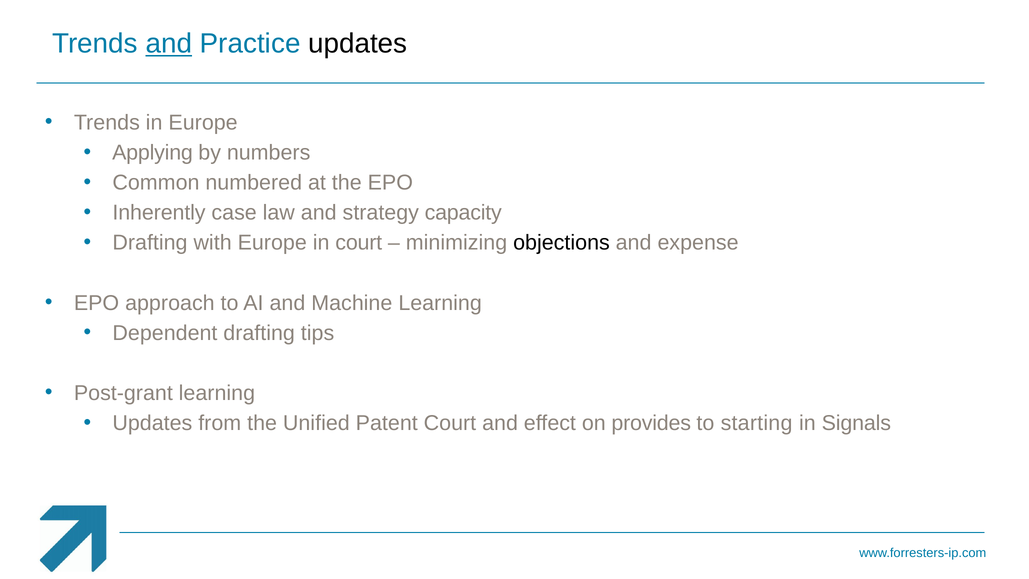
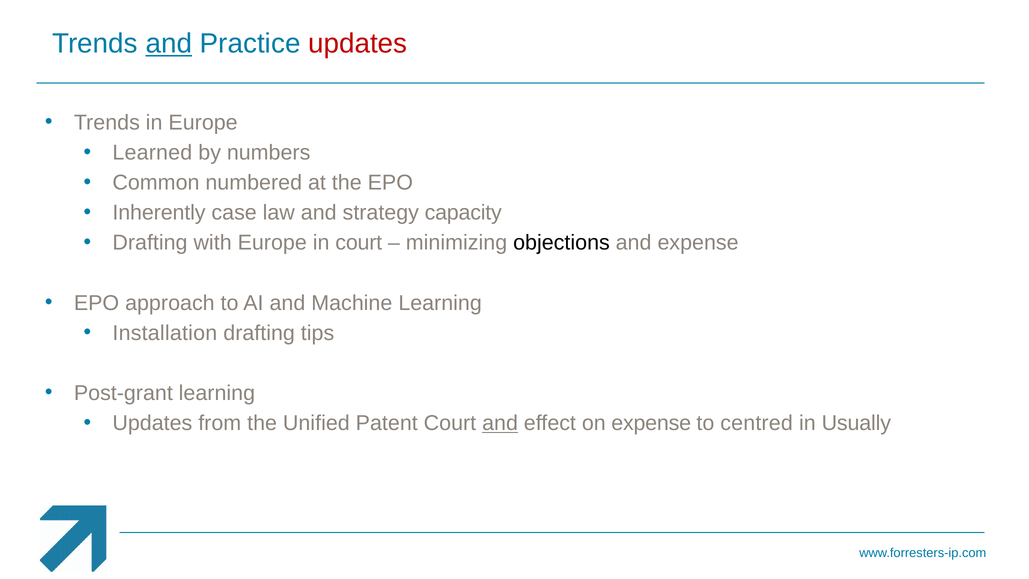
updates colour: black -> red (358, 44)
Applying: Applying -> Learned (152, 153)
Dependent: Dependent -> Installation (165, 333)
and underline: none -> present (500, 423)
on provides: provides -> expense (651, 423)
starting: starting -> centred (757, 423)
Signals: Signals -> Usually (856, 423)
